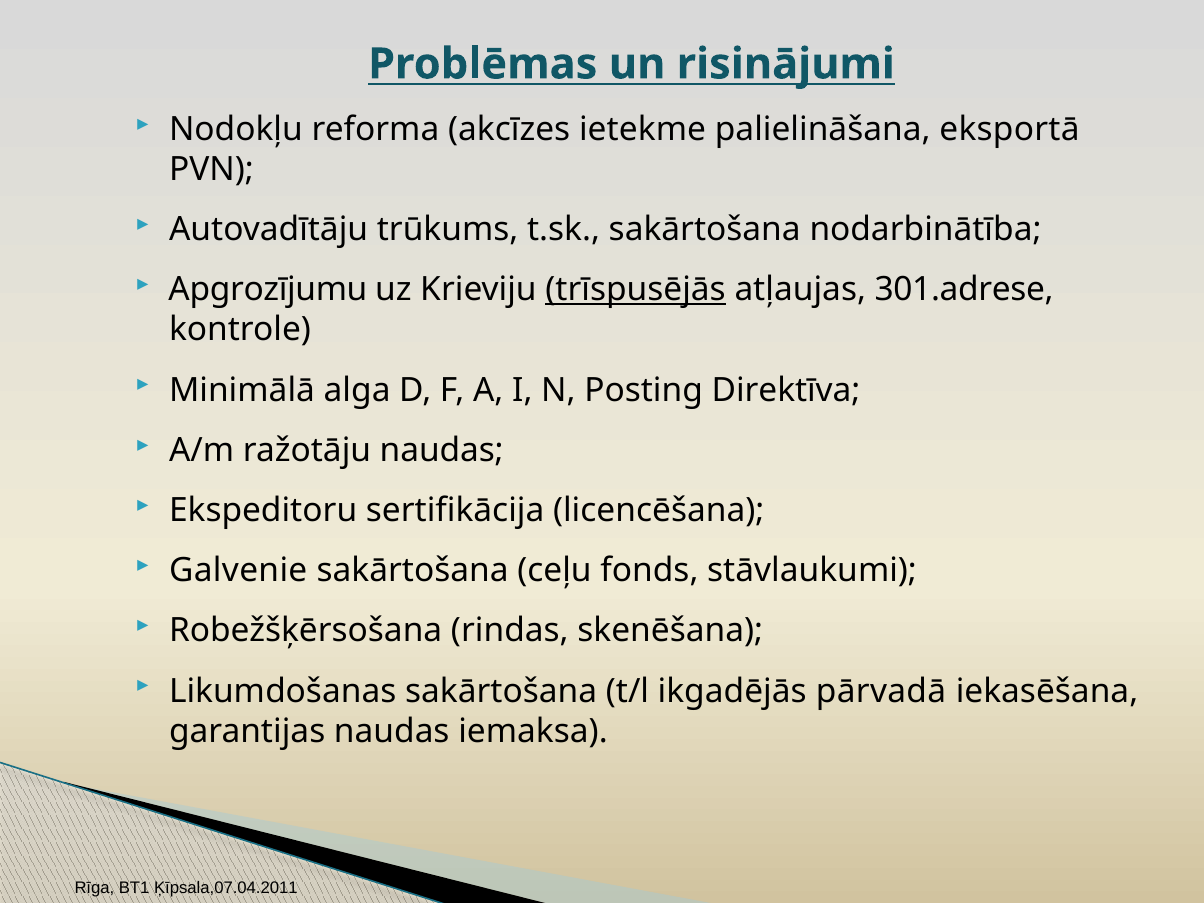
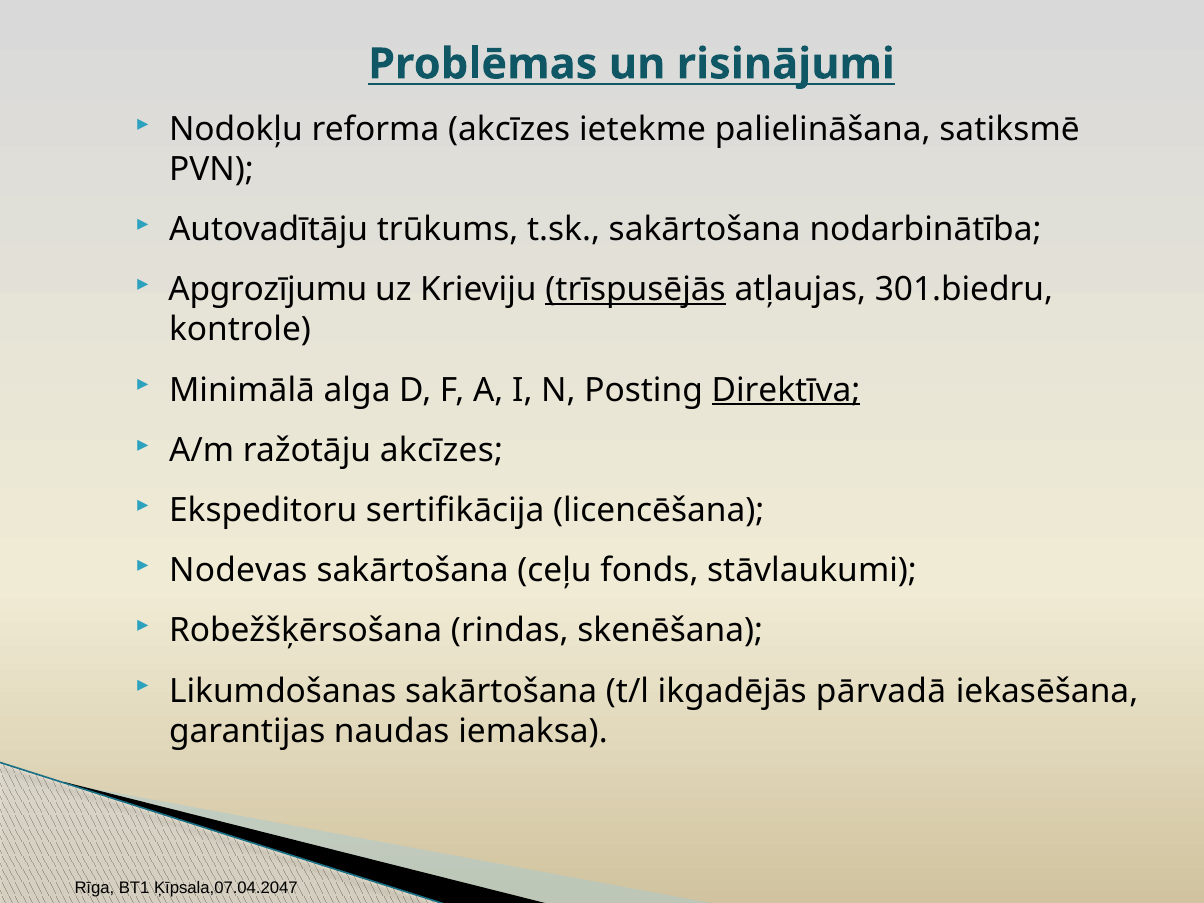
eksportā: eksportā -> satiksmē (1010, 129)
301.adrese: 301.adrese -> 301.biedru (964, 290)
Direktīva underline: none -> present (786, 390)
ražotāju naudas: naudas -> akcīzes (441, 450)
Galvenie: Galvenie -> Nodevas (238, 571)
Ķīpsala,07.04.2011: Ķīpsala,07.04.2011 -> Ķīpsala,07.04.2047 (226, 888)
